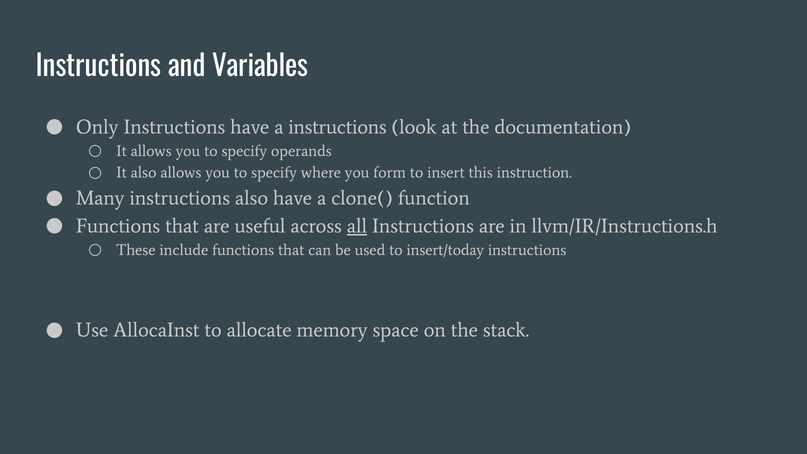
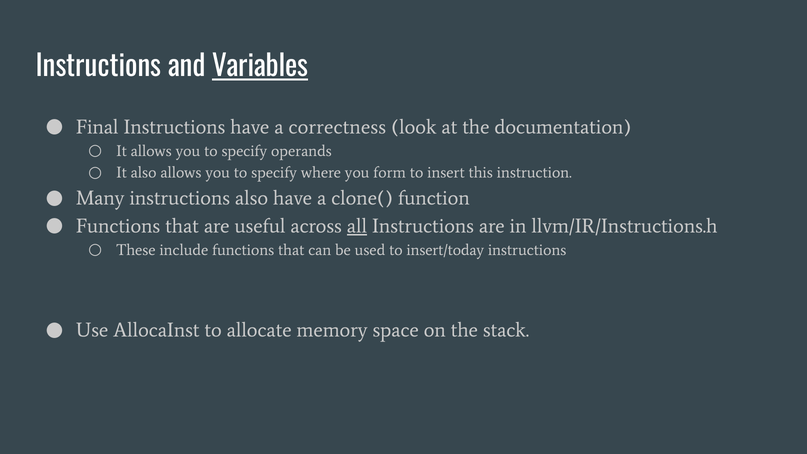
Variables underline: none -> present (260, 67)
Only: Only -> Final (97, 127)
a instructions: instructions -> correctness (337, 127)
